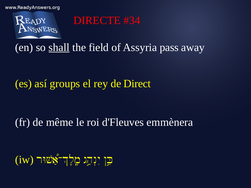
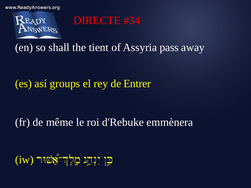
shall underline: present -> none (59, 47)
field: field -> tient (99, 47)
Direct: Direct -> Entrer (137, 84)
d'Fleuves: d'Fleuves -> d'Rebuke (123, 122)
